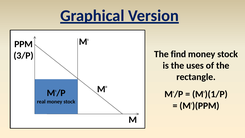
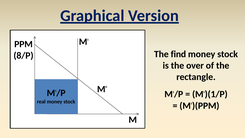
3/P: 3/P -> 8/P (23, 56)
uses: uses -> over (195, 65)
